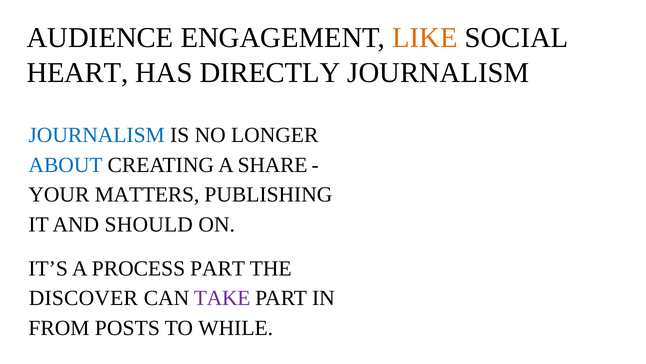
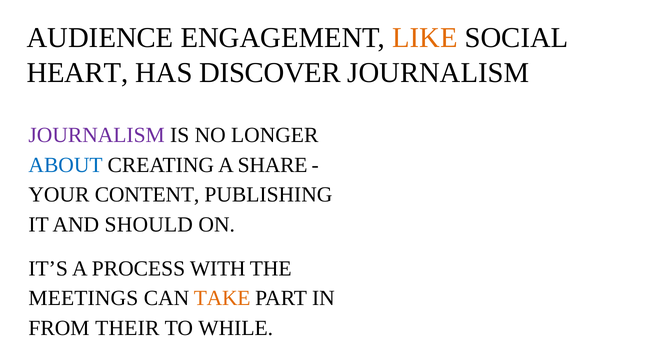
DIRECTLY: DIRECTLY -> DISCOVER (270, 72)
JOURNALISM colour: blue -> purple (97, 135)
MATTERS: MATTERS -> CONTENT (147, 194)
PROCESS PART: PART -> WITH (218, 268)
DISCOVER: DISCOVER -> MEETINGS (83, 298)
TAKE colour: purple -> orange (222, 298)
POSTS: POSTS -> THEIR (127, 328)
